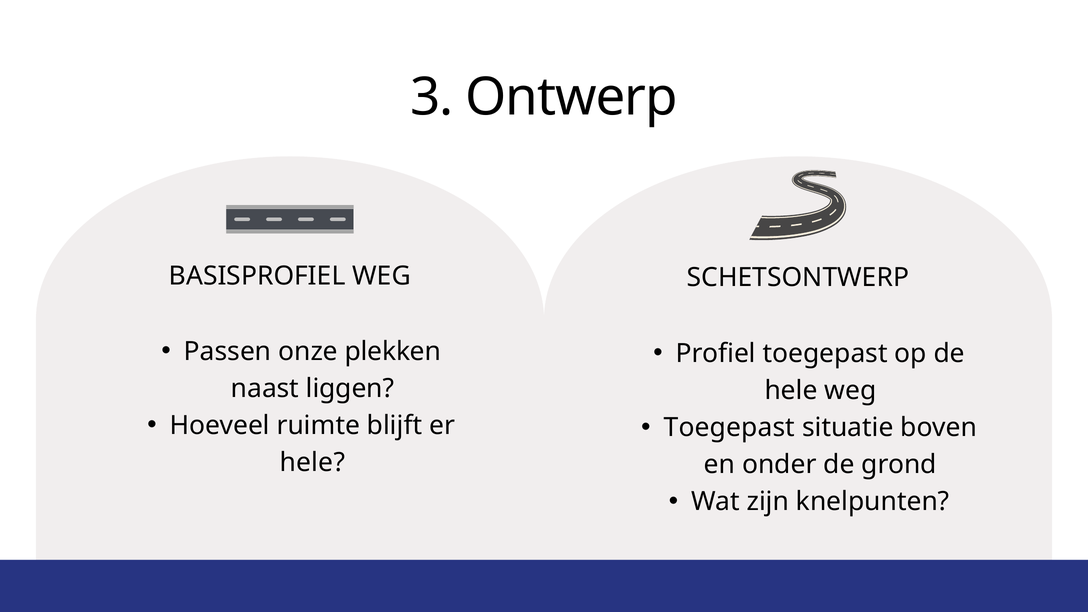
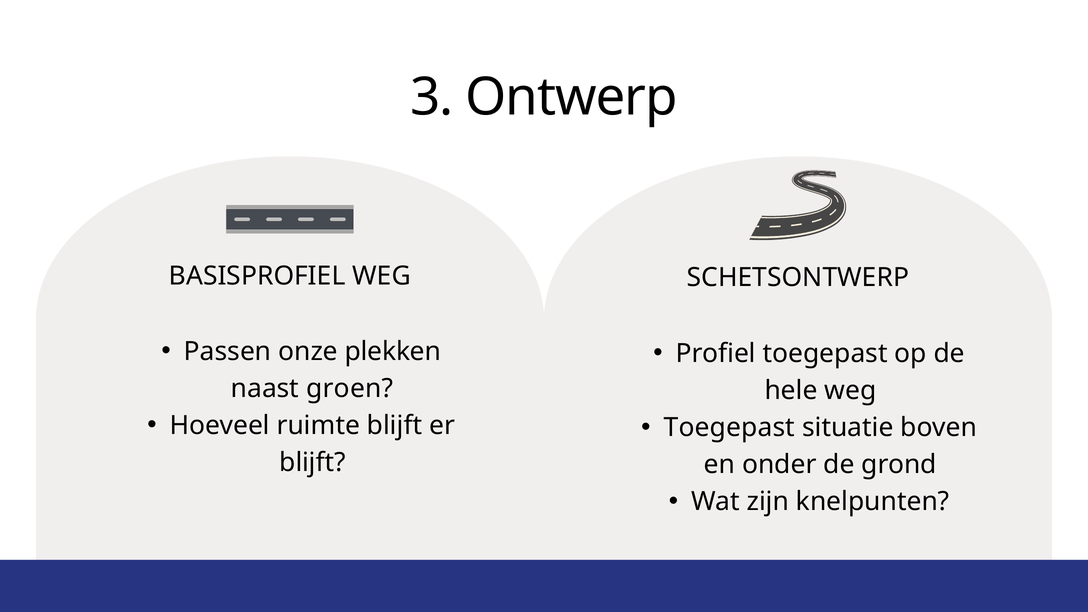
liggen: liggen -> groen (350, 388)
hele: hele -> blijft (312, 463)
